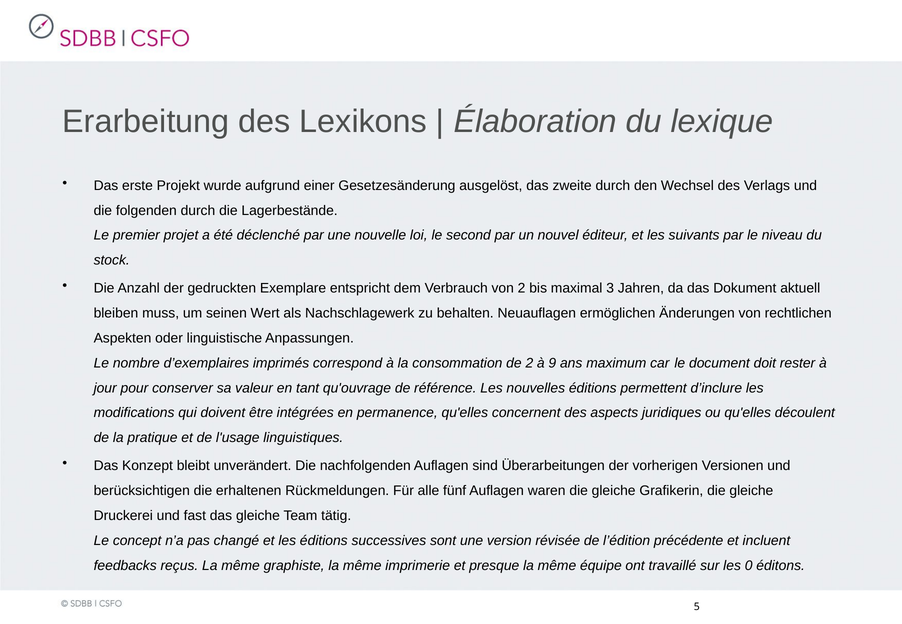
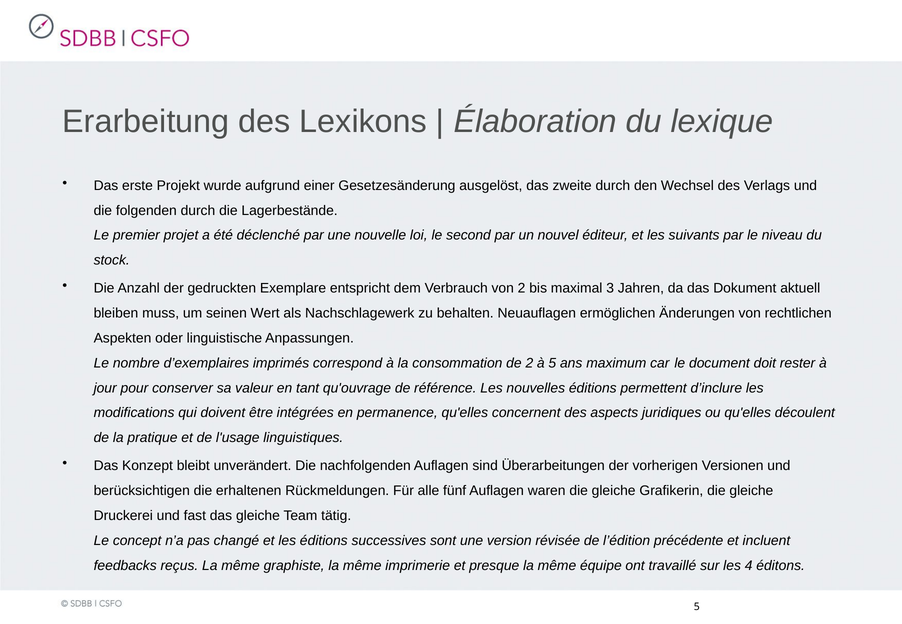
à 9: 9 -> 5 (552, 363)
0: 0 -> 4 (749, 566)
